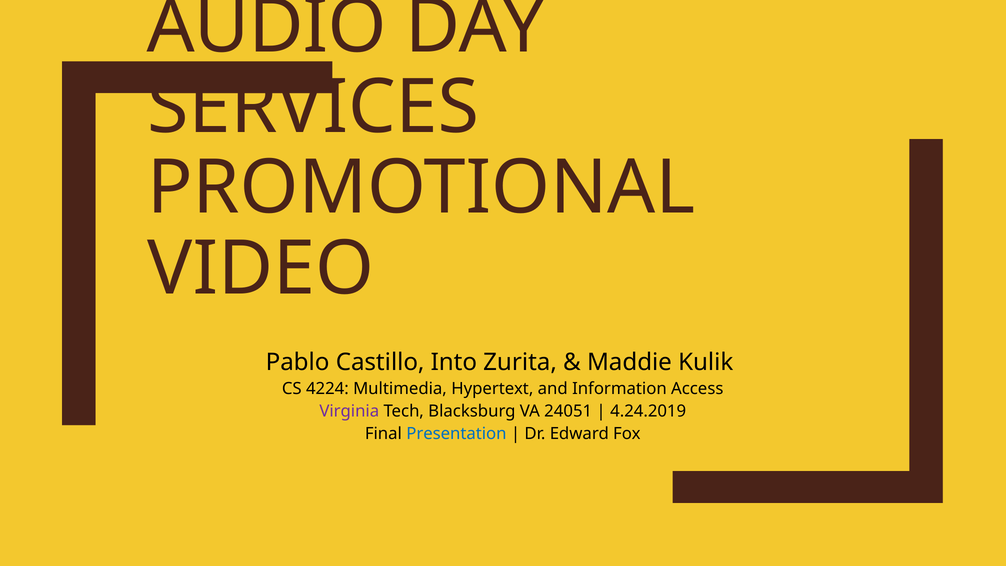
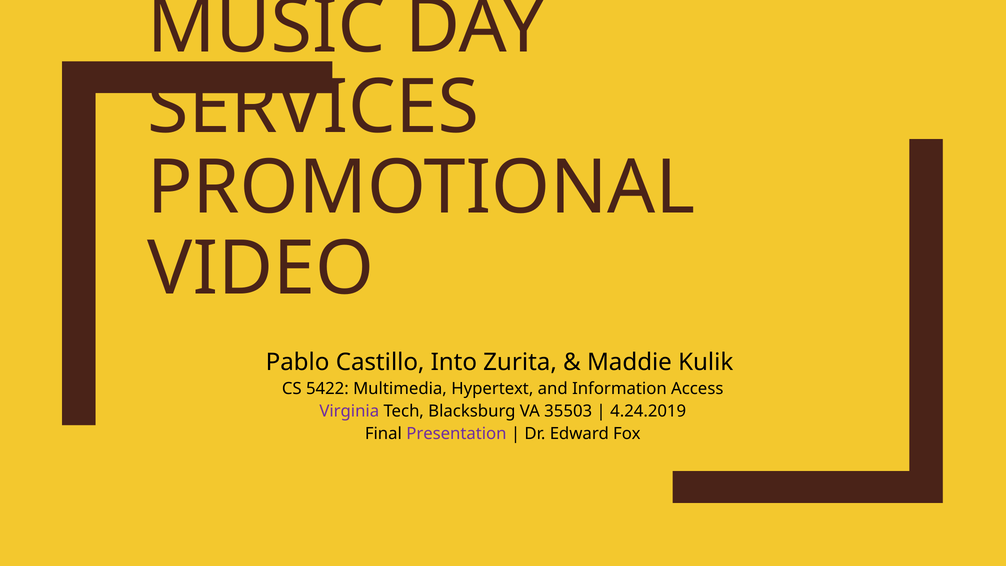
AUDIO: AUDIO -> MUSIC (266, 27)
4224: 4224 -> 5422 (327, 388)
24051: 24051 -> 35503 (568, 411)
Presentation colour: blue -> purple (456, 433)
